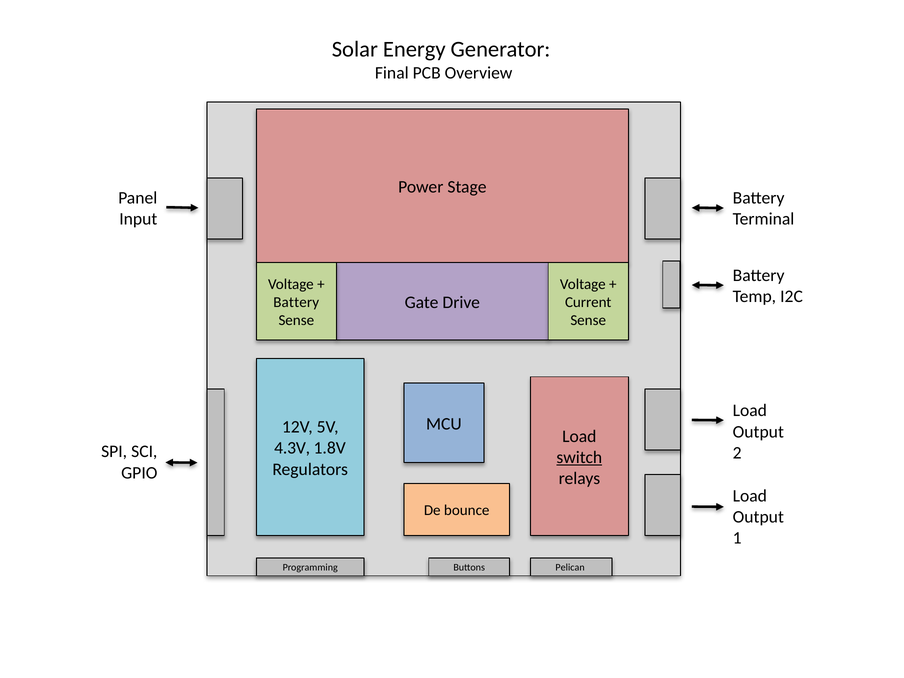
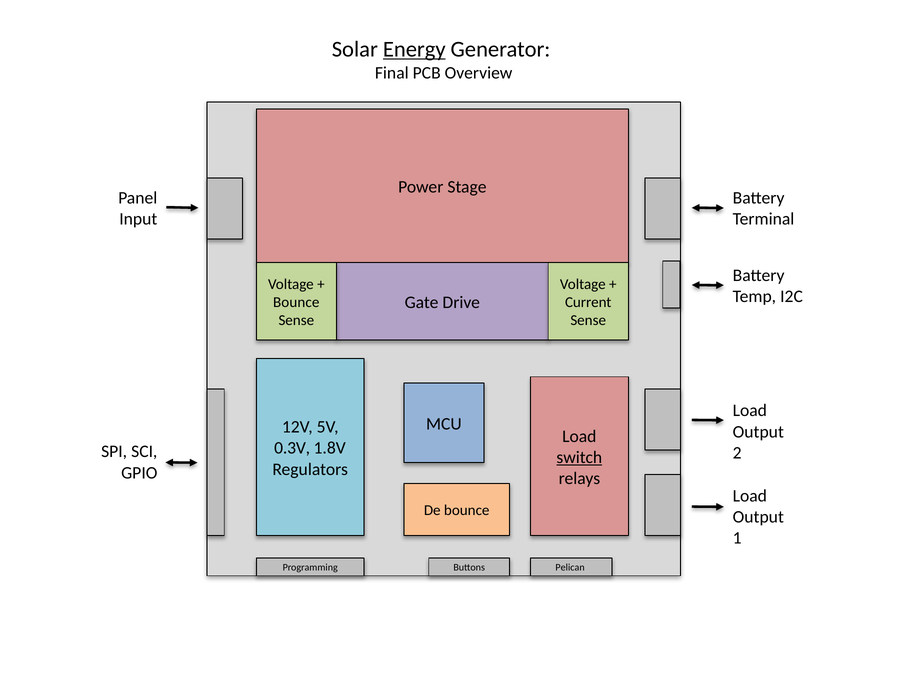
Energy underline: none -> present (414, 49)
Battery: Battery -> Bounce (296, 302)
4.3V: 4.3V -> 0.3V (292, 448)
